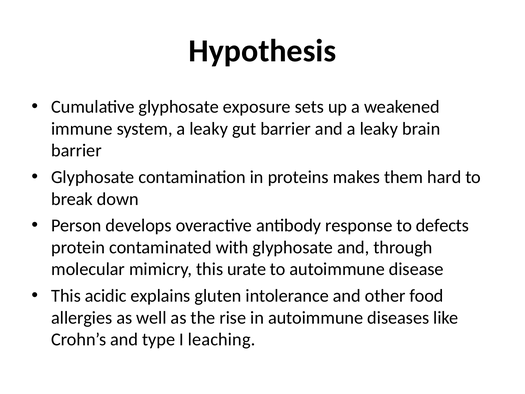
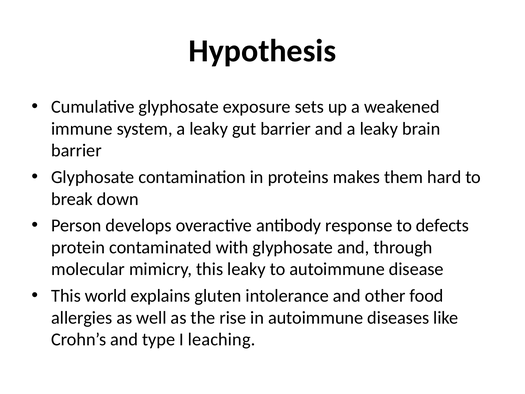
this urate: urate -> leaky (247, 269)
acidic: acidic -> world (106, 296)
